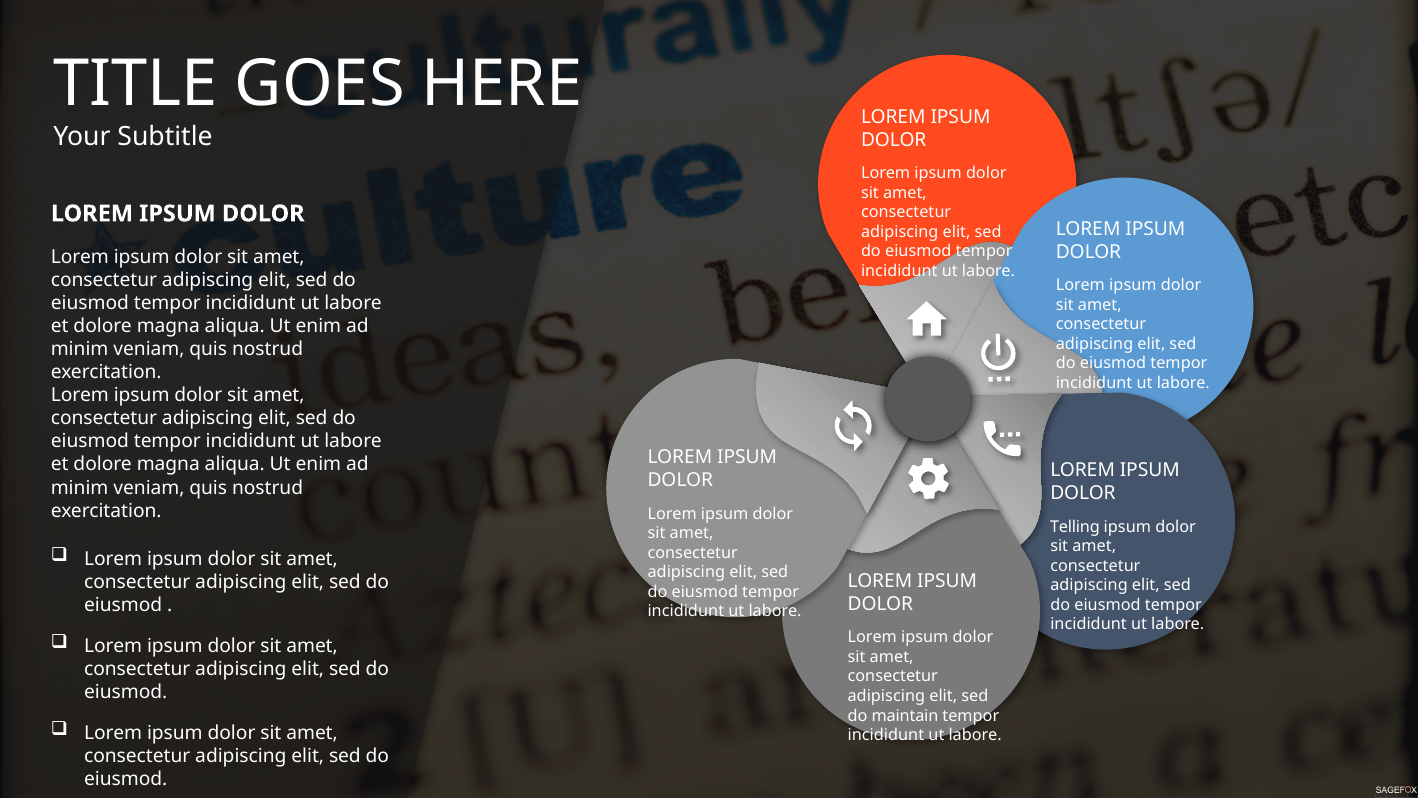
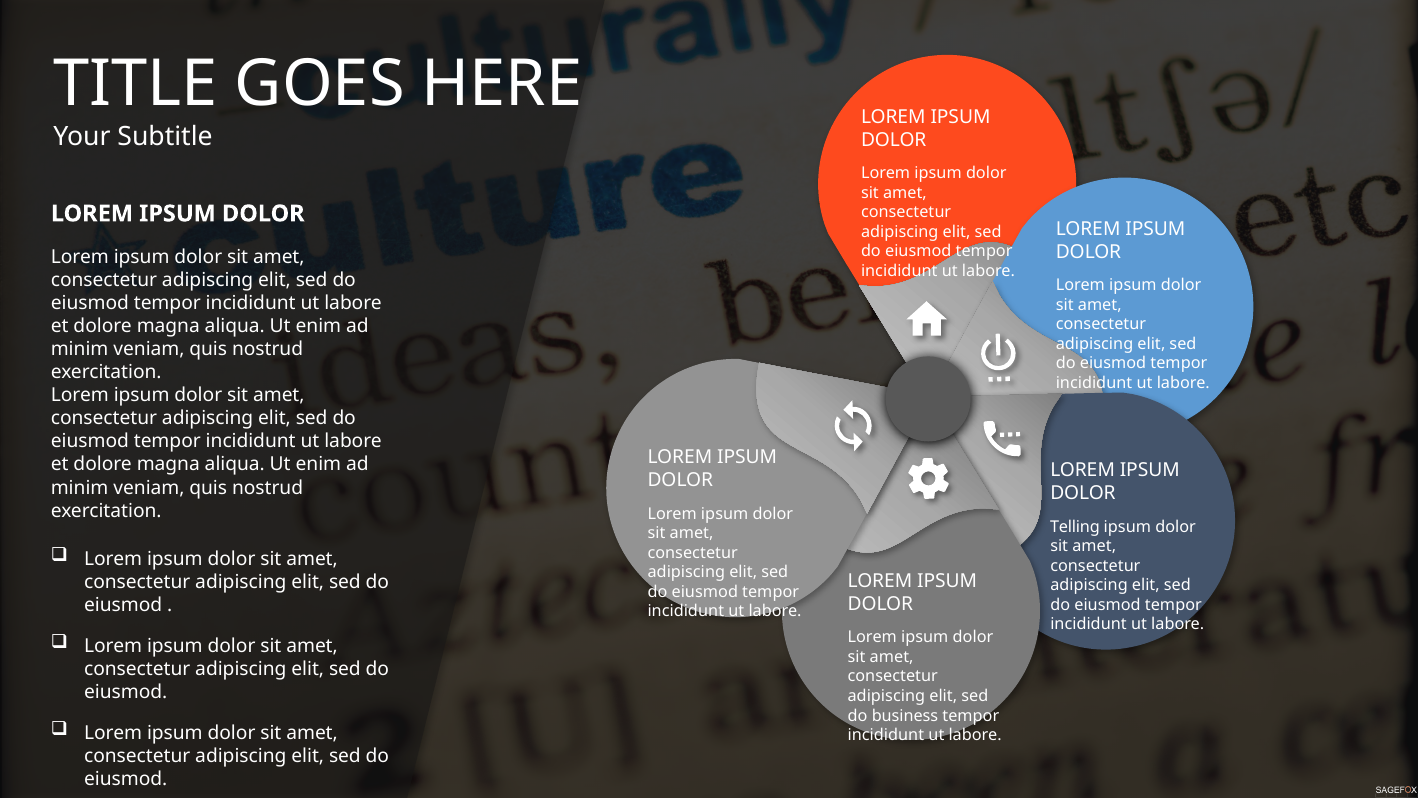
maintain: maintain -> business (905, 715)
